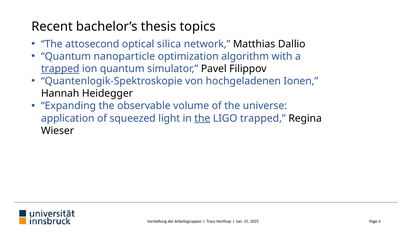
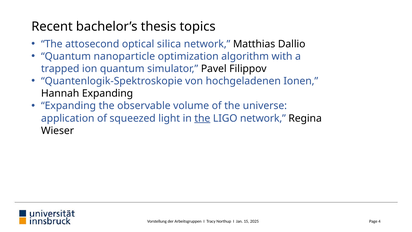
trapped underline: present -> none (60, 69)
Hannah Heidegger: Heidegger -> Expanding (107, 93)
LIGO trapped: trapped -> network (263, 118)
